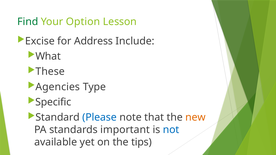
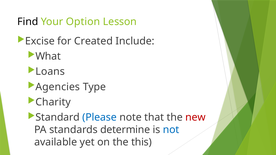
Find colour: green -> black (28, 22)
Address: Address -> Created (93, 41)
These: These -> Loans (50, 72)
Specific: Specific -> Charity (53, 102)
new colour: orange -> red (195, 118)
important: important -> determine (125, 130)
tips: tips -> this (142, 142)
